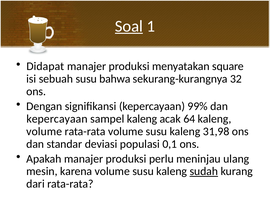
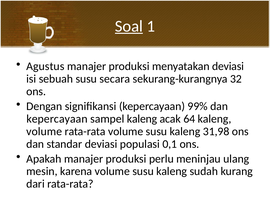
Didapat: Didapat -> Agustus (45, 66)
menyatakan square: square -> deviasi (228, 66)
bahwa: bahwa -> secara (115, 79)
sudah underline: present -> none (204, 171)
